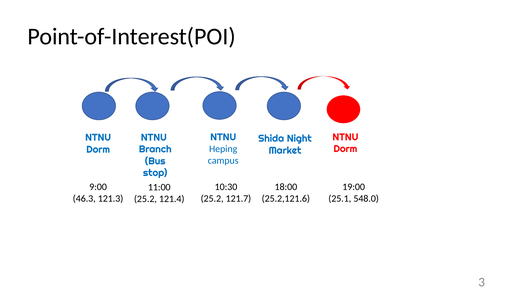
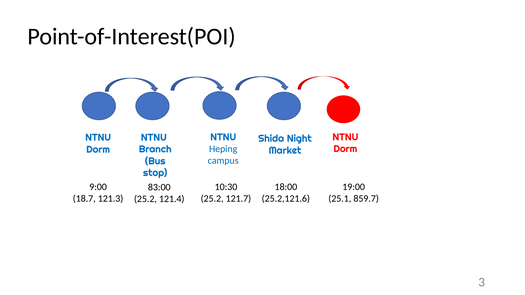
11:00: 11:00 -> 83:00 (159, 187)
46.3: 46.3 -> 18.7 (84, 199)
548.0: 548.0 -> 859.7 (366, 199)
